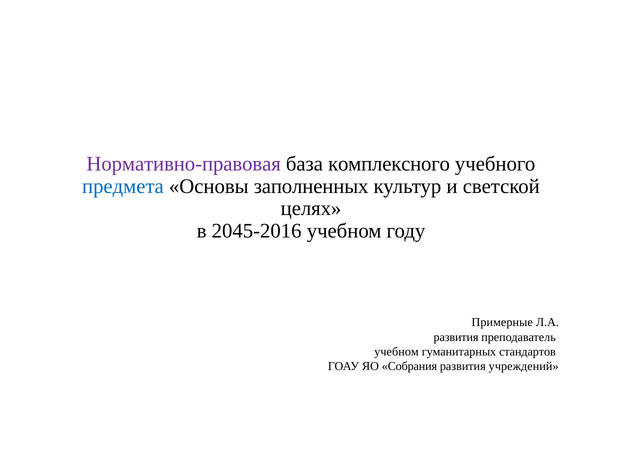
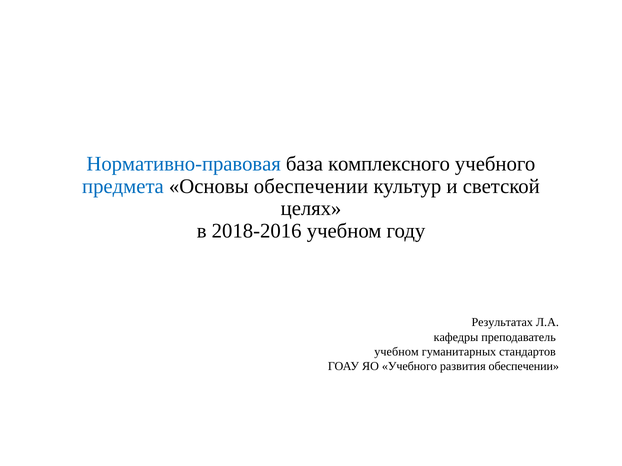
Нормативно-правовая colour: purple -> blue (184, 164)
Основы заполненных: заполненных -> обеспечении (311, 186)
2045-2016: 2045-2016 -> 2018-2016 (257, 231)
Примерные: Примерные -> Результатах (502, 323)
развития: развития -> кафедры (456, 337)
ЯО Собрания: Собрания -> Учебного (409, 366)
развития учреждений: учреждений -> обеспечении (524, 366)
